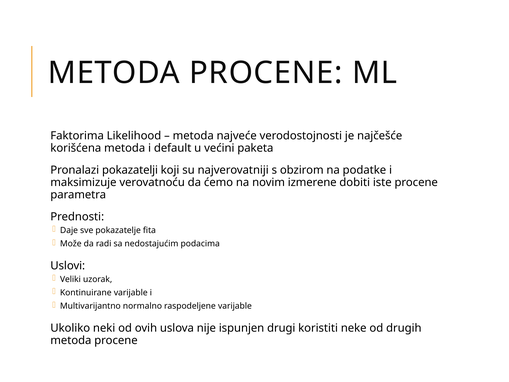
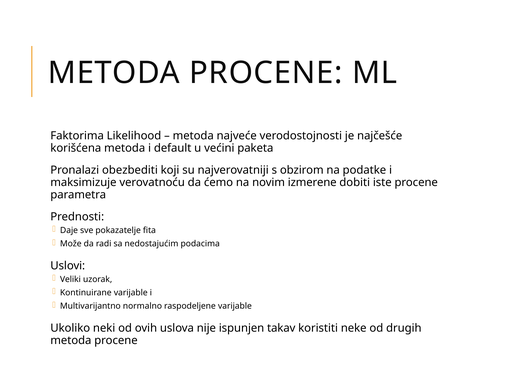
pokazatelji: pokazatelji -> obezbediti (130, 170)
drugi: drugi -> takav (281, 328)
